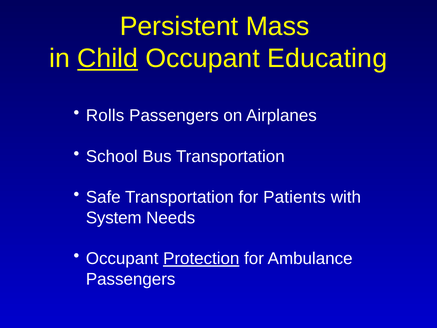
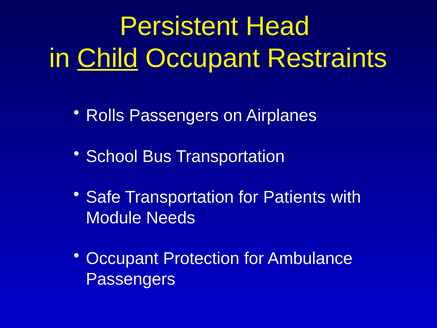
Mass: Mass -> Head (278, 26)
Educating: Educating -> Restraints (327, 58)
System: System -> Module (114, 218)
Protection underline: present -> none (201, 258)
